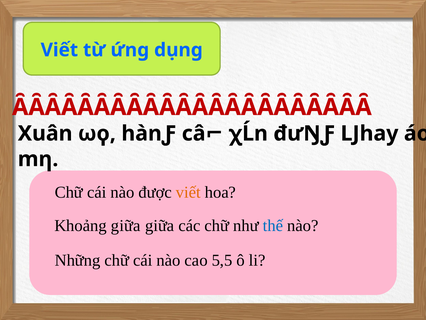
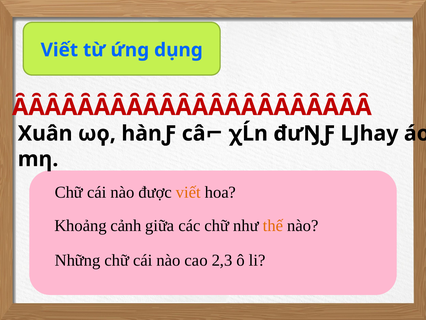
Khoảng giữa: giữa -> cảnh (126, 225)
thế colour: blue -> orange (273, 225)
5,5: 5,5 -> 2,3 (222, 260)
